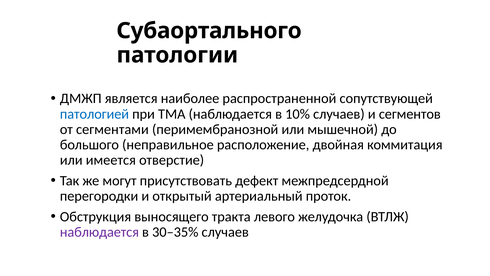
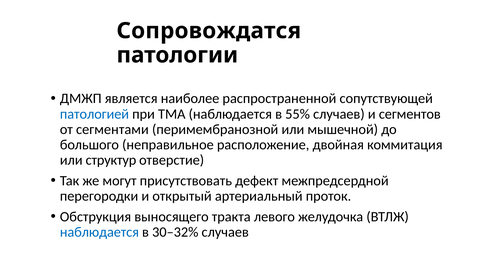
Субаортального: Субаортального -> Сопровождатся (209, 31)
10%: 10% -> 55% (298, 114)
имеется: имеется -> структур (111, 160)
наблюдается colour: purple -> blue (99, 232)
30–35%: 30–35% -> 30–32% (175, 232)
